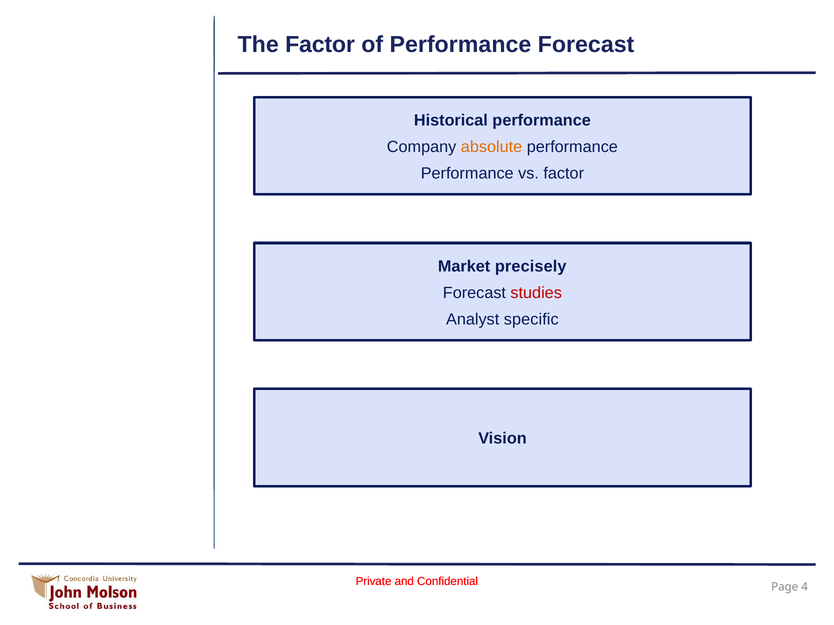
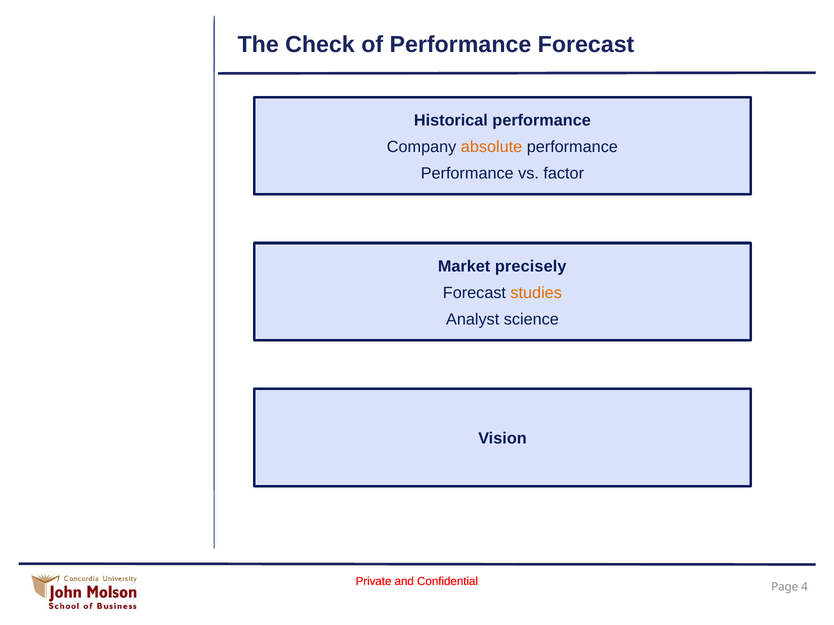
The Factor: Factor -> Check (320, 45)
studies colour: red -> orange (536, 293)
specific: specific -> science (531, 319)
